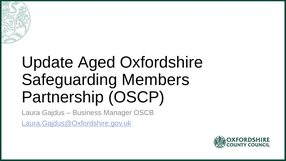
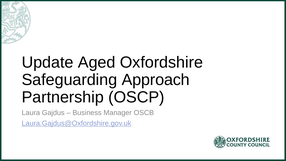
Members: Members -> Approach (156, 80)
